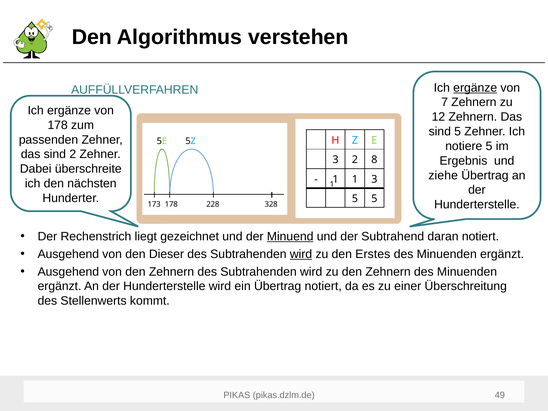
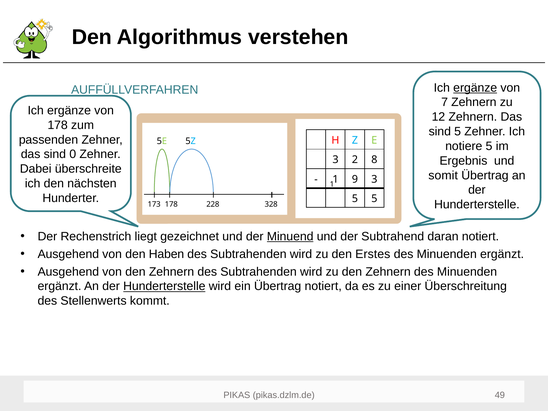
sind 2: 2 -> 0 (73, 154)
ziehe: ziehe -> somit (443, 175)
1 1: 1 -> 9 (355, 179)
Dieser: Dieser -> Haben (166, 254)
wird underline: present -> none (301, 254)
Hunderterstelle underline: none -> present (164, 286)
